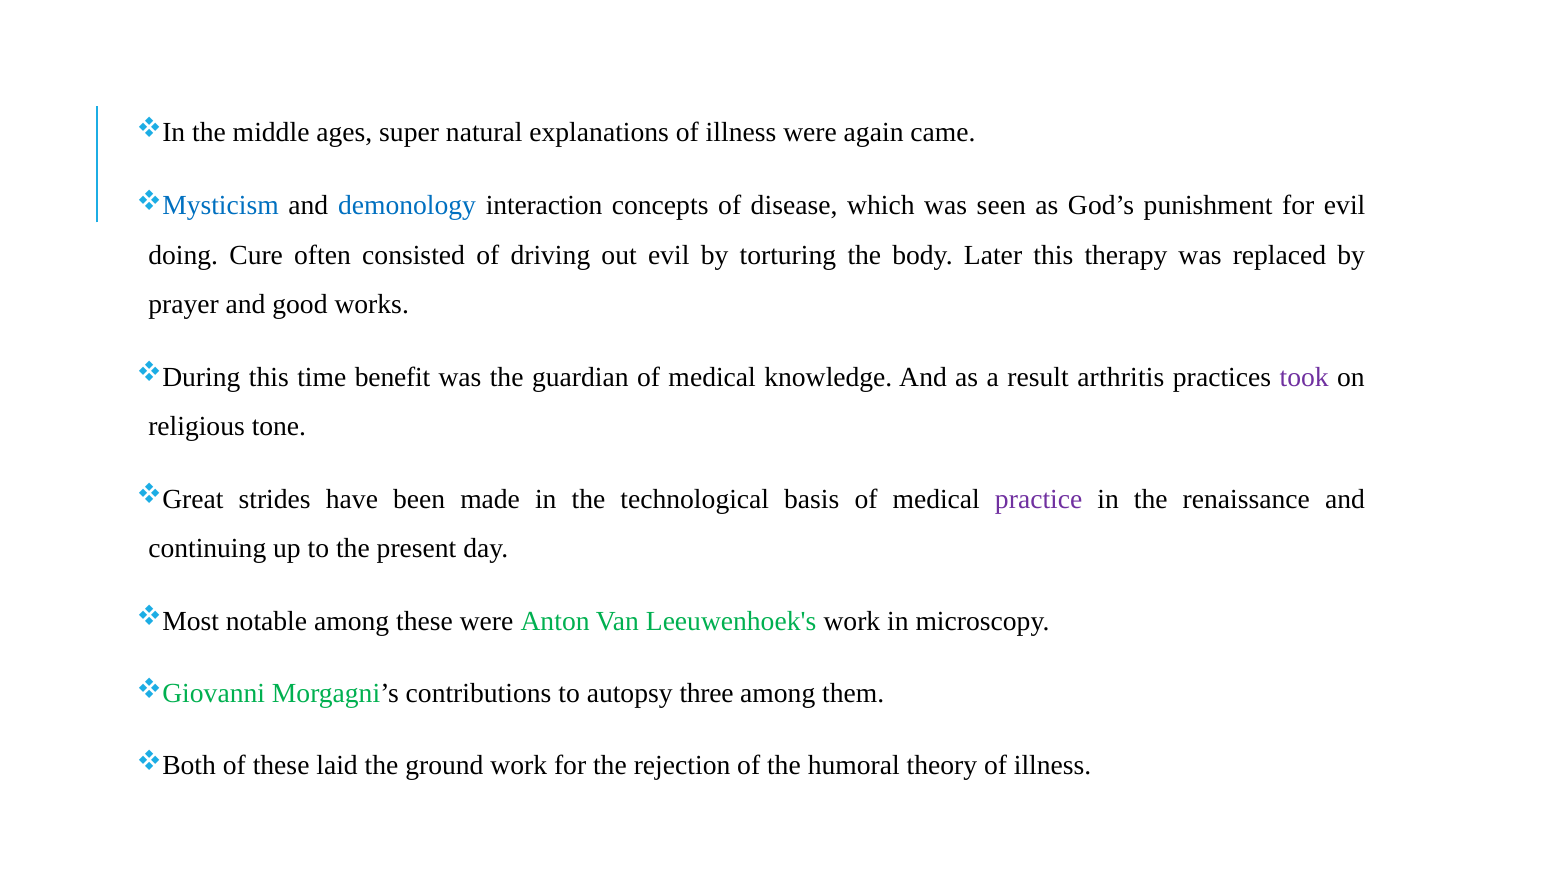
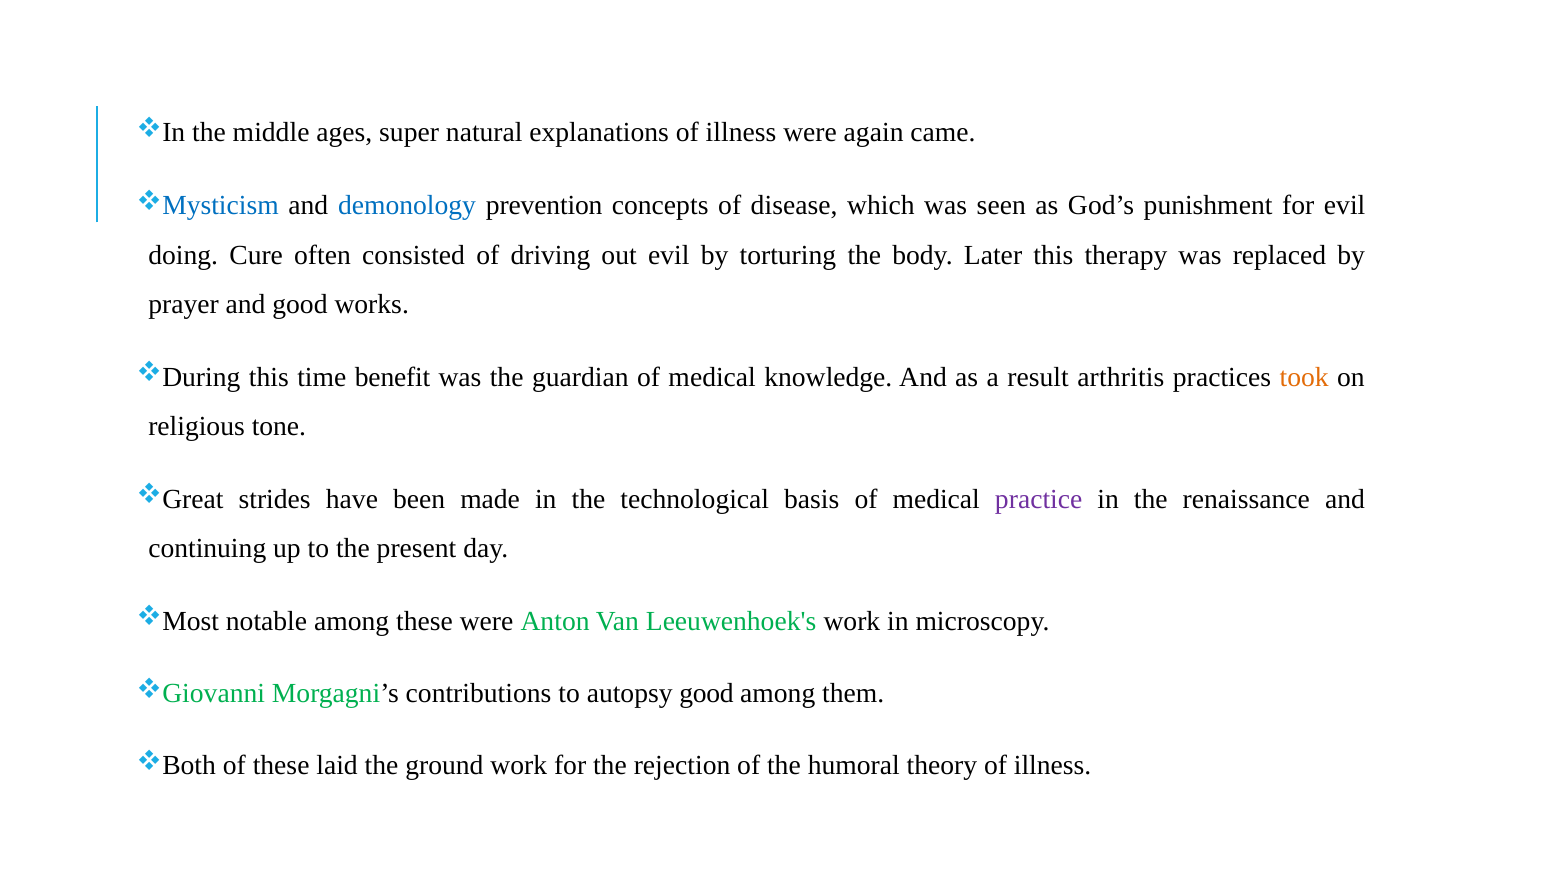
interaction: interaction -> prevention (544, 205)
took colour: purple -> orange (1304, 377)
autopsy three: three -> good (707, 693)
